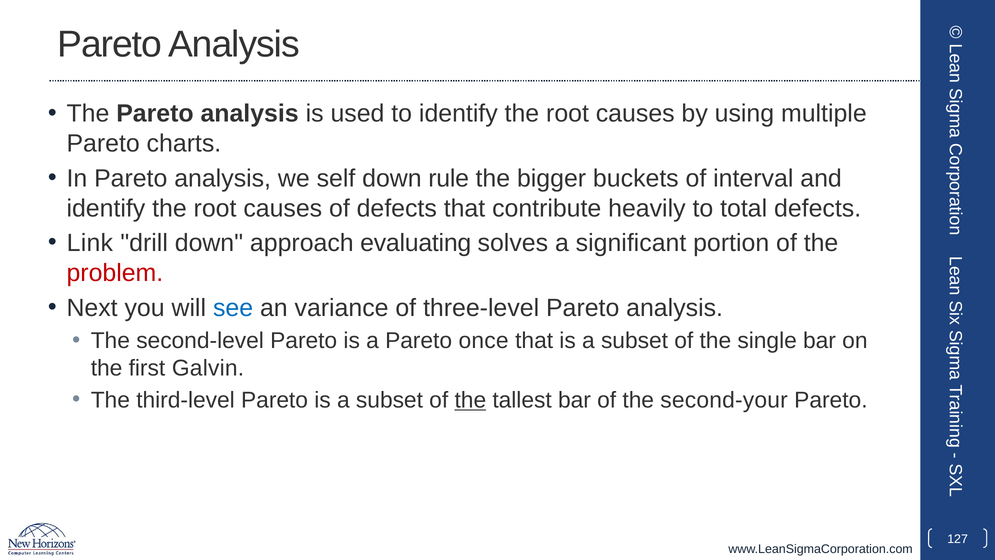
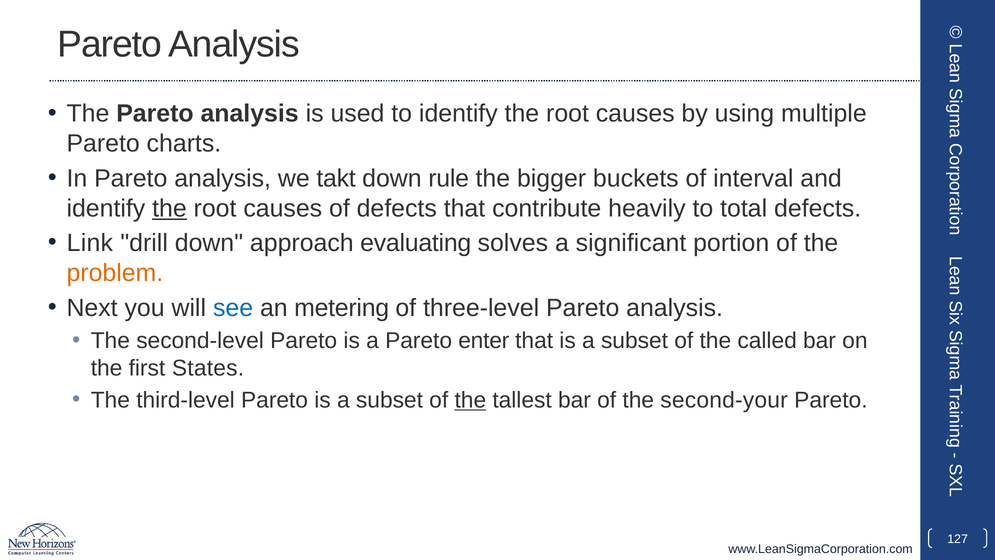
self: self -> takt (336, 178)
the underline: none -> present (169, 208)
problem colour: red -> orange (115, 273)
variance: variance -> metering (342, 308)
once: once -> enter (484, 341)
single: single -> called (767, 341)
Galvin: Galvin -> States (208, 368)
